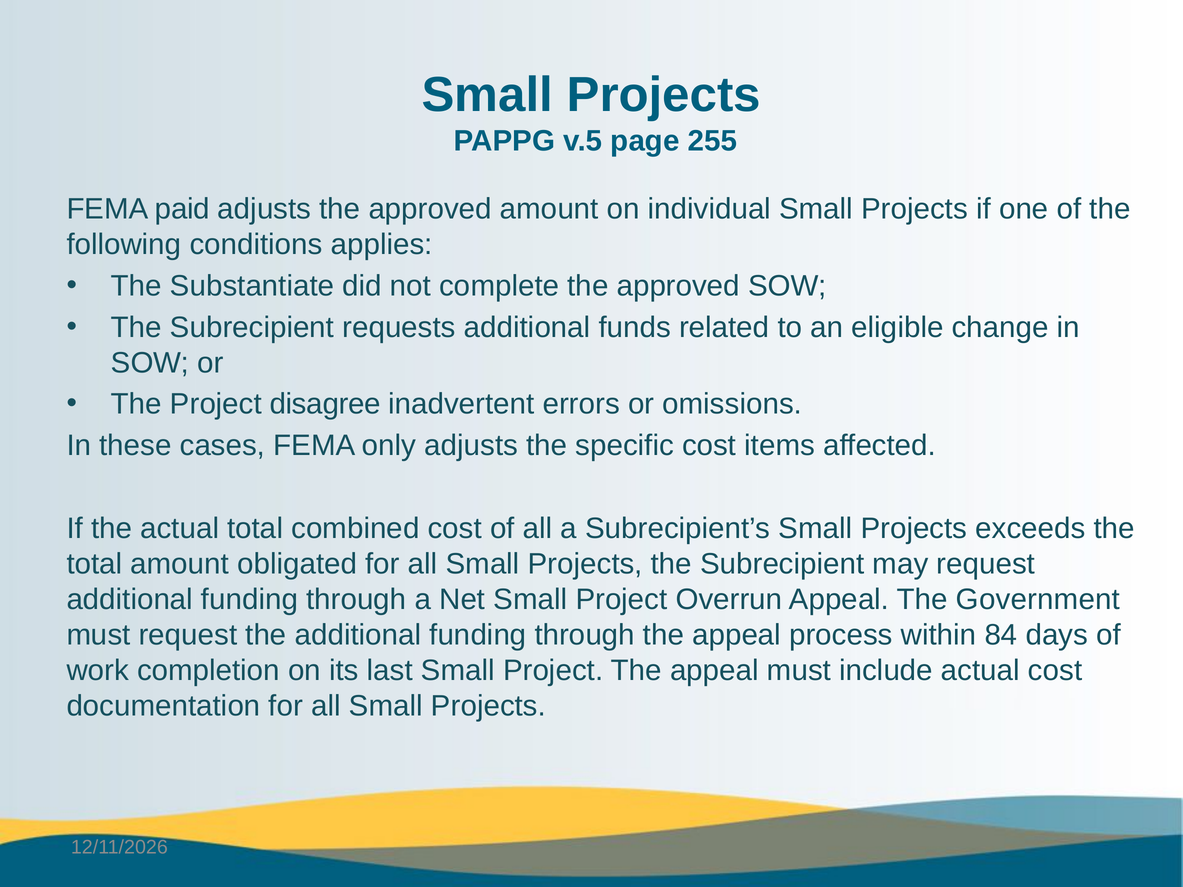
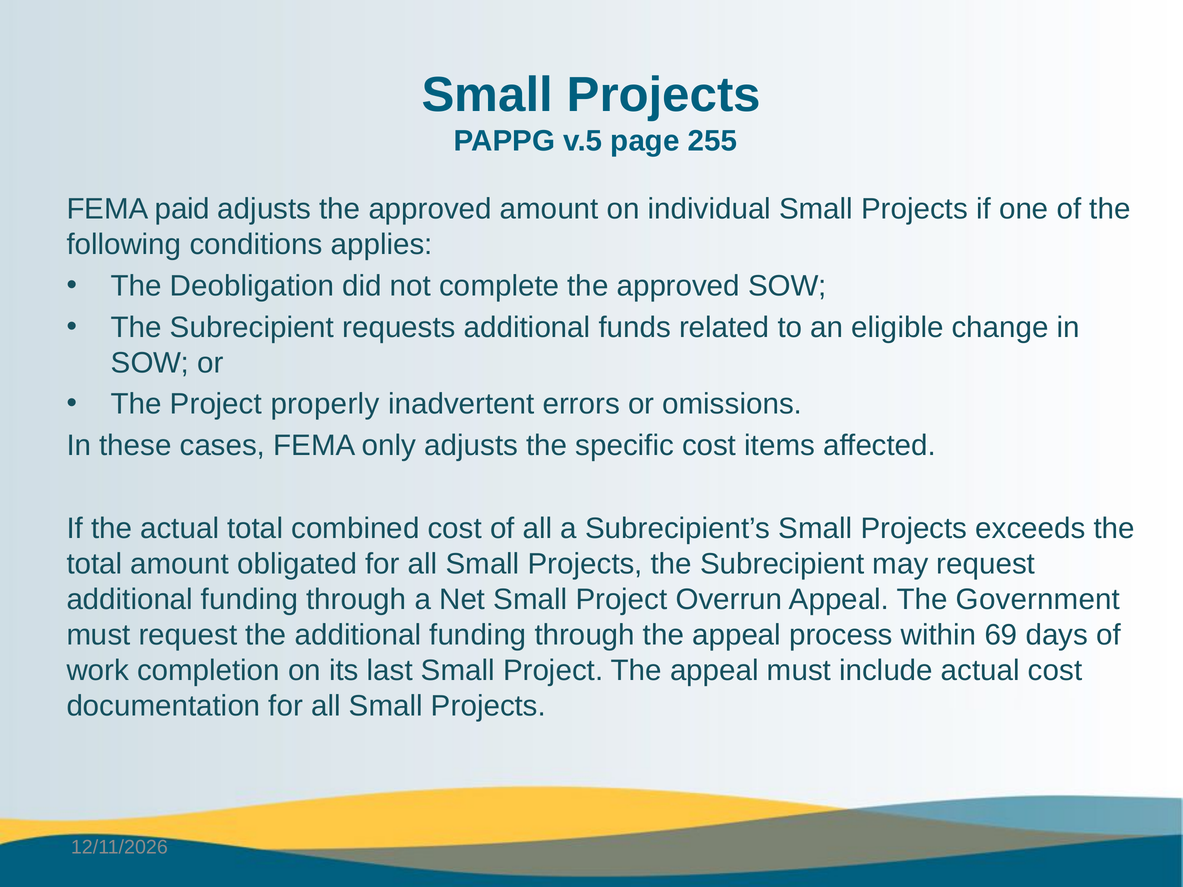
Substantiate: Substantiate -> Deobligation (252, 286)
disagree: disagree -> properly (325, 404)
84: 84 -> 69 (1001, 635)
